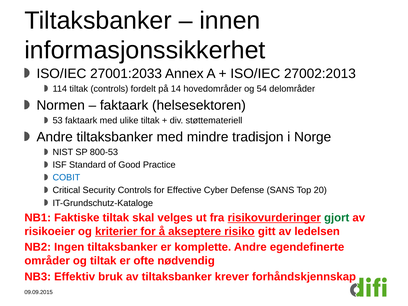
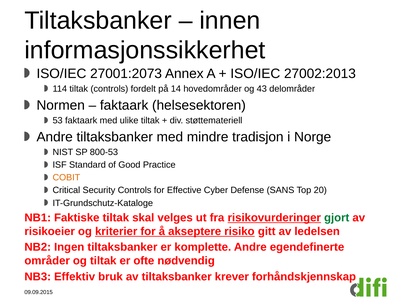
27001:2033: 27001:2033 -> 27001:2073 (126, 74)
54: 54 -> 43 (262, 89)
COBIT colour: blue -> orange (66, 178)
